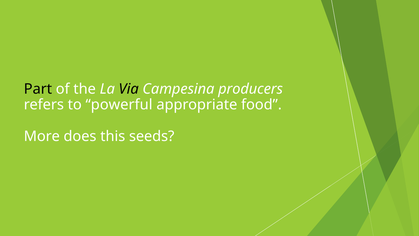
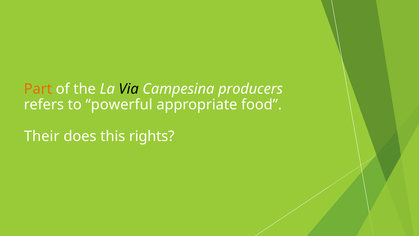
Part colour: black -> orange (38, 89)
More: More -> Their (42, 136)
seeds: seeds -> rights (152, 136)
